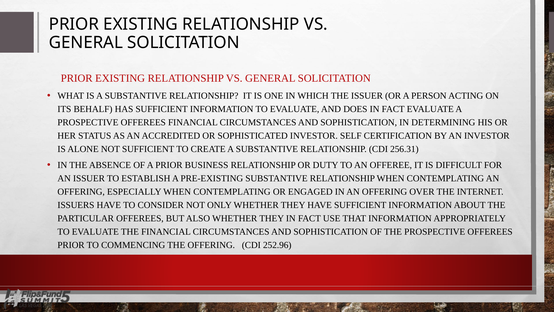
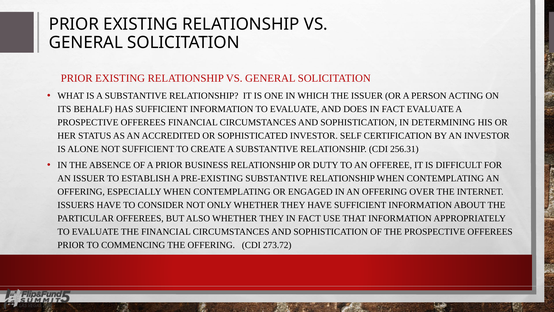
252.96: 252.96 -> 273.72 (277, 245)
